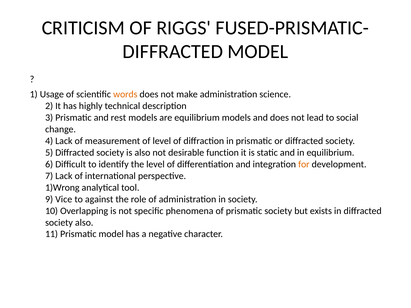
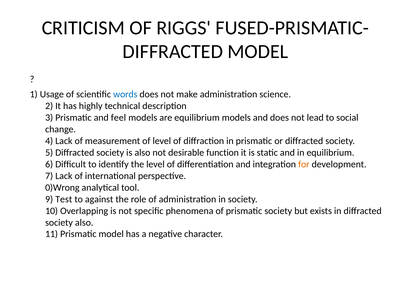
words colour: orange -> blue (125, 95)
rest: rest -> feel (118, 118)
1)Wrong: 1)Wrong -> 0)Wrong (62, 188)
Vice: Vice -> Test (64, 199)
